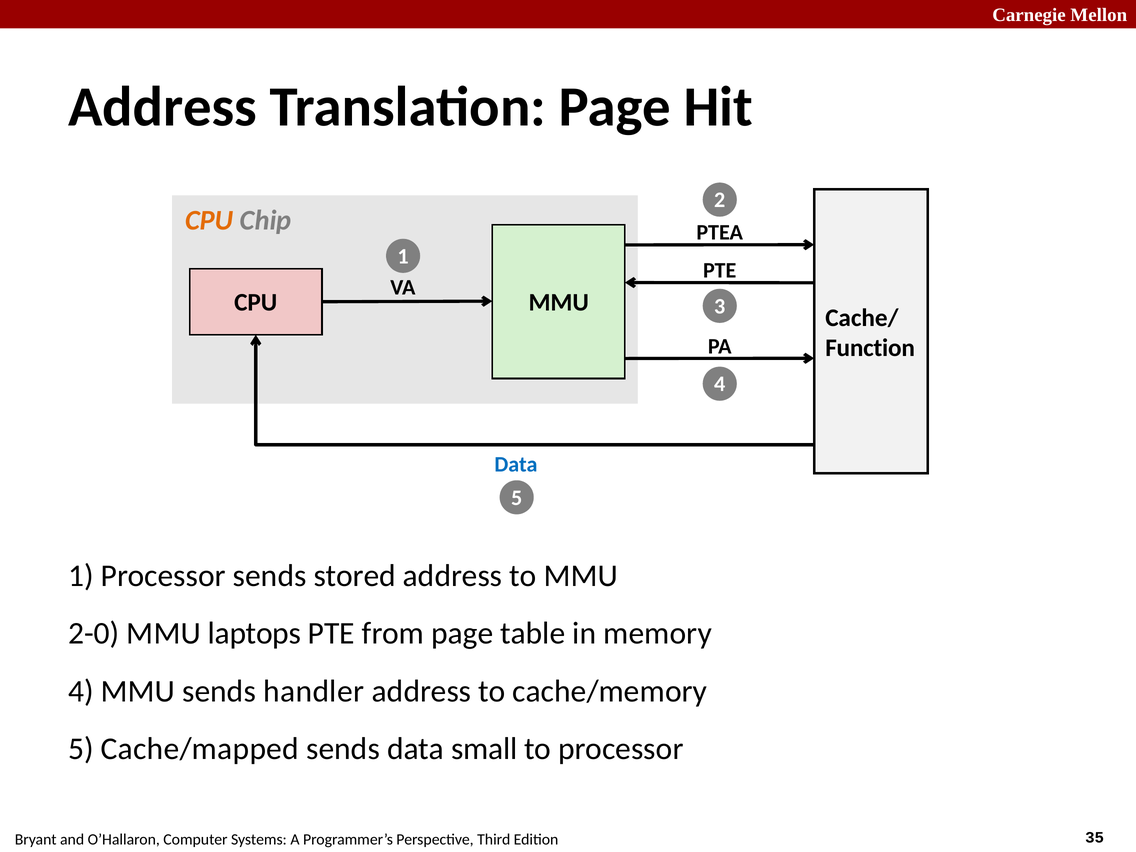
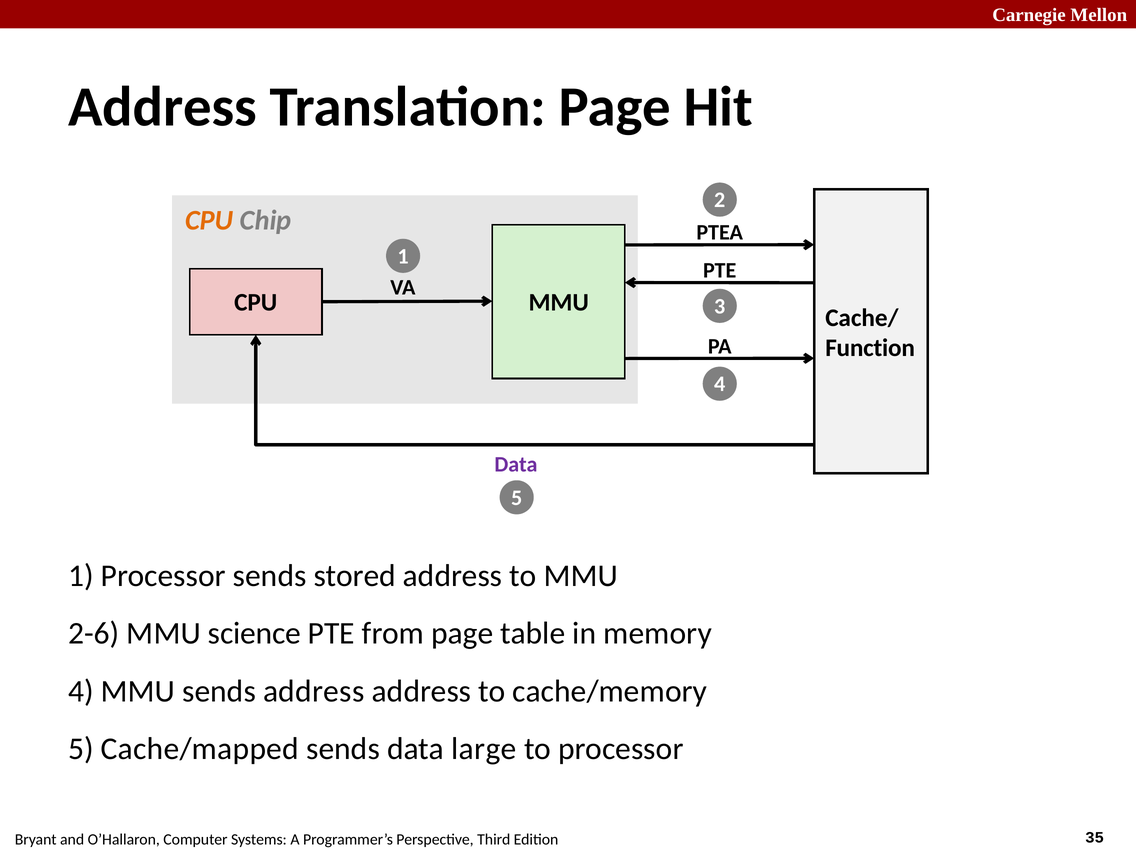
Data colour: blue -> purple (516, 464)
2-0: 2-0 -> 2-6 (94, 634)
laptops: laptops -> science (254, 634)
sends handler: handler -> address (314, 691)
small: small -> large (484, 749)
